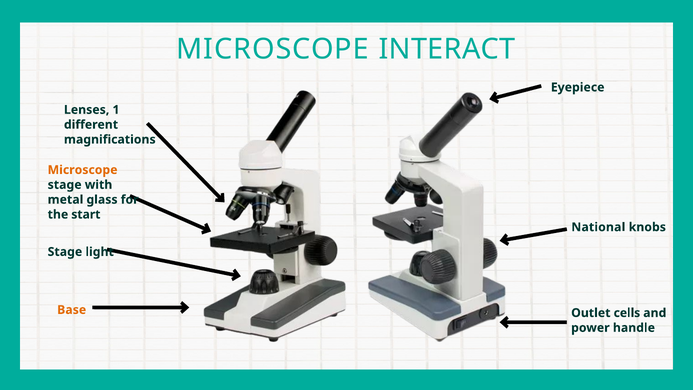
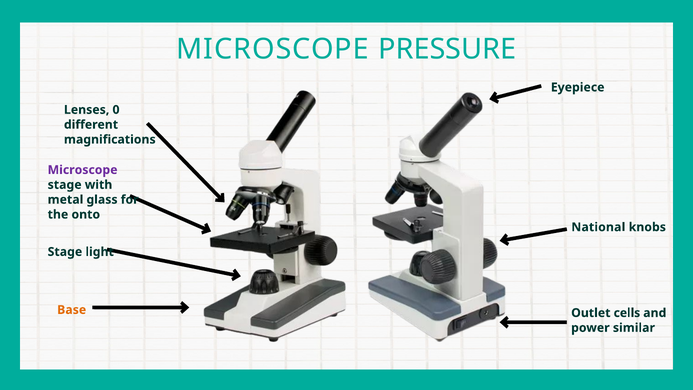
INTERACT: INTERACT -> PRESSURE (447, 49)
1: 1 -> 0 (116, 110)
Microscope colour: orange -> purple (83, 170)
start: start -> onto (86, 214)
handle: handle -> similar (634, 328)
